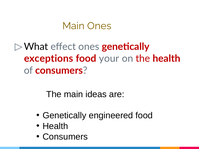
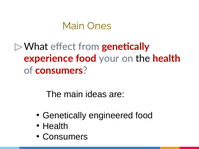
effect ones: ones -> from (89, 47)
exceptions: exceptions -> experience (49, 59)
the colour: red -> black (143, 59)
